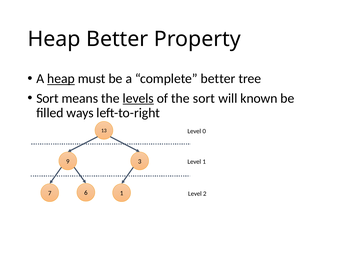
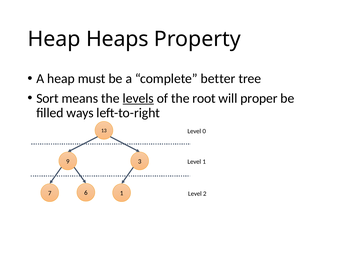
Heap Better: Better -> Heaps (117, 39)
heap underline: present -> none (61, 79)
the sort: sort -> root (204, 98)
known: known -> proper (259, 98)
